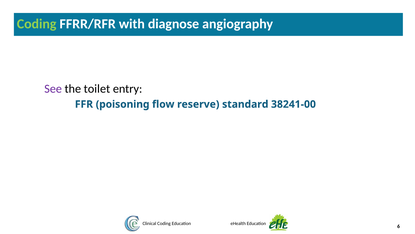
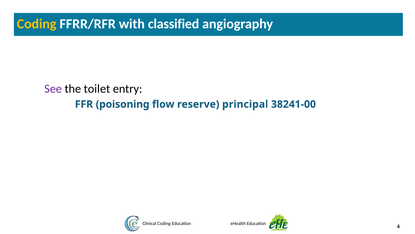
Coding colour: light green -> yellow (37, 24)
diagnose: diagnose -> classified (174, 24)
standard: standard -> principal (245, 104)
